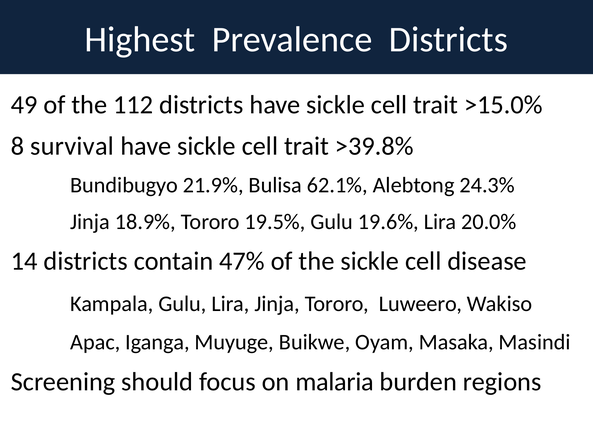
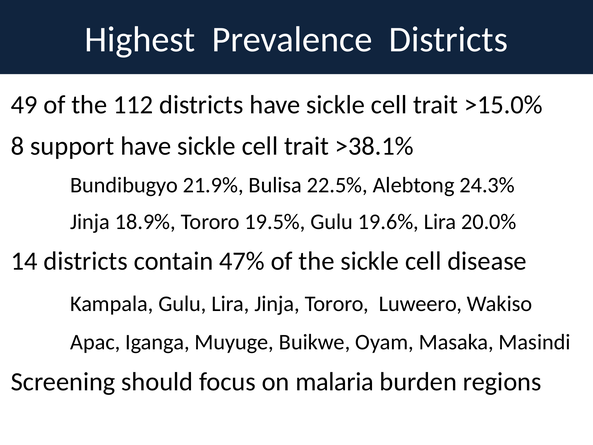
survival: survival -> support (72, 146)
>39.8%: >39.8% -> >38.1% (374, 146)
62.1%: 62.1% -> 22.5% (337, 185)
